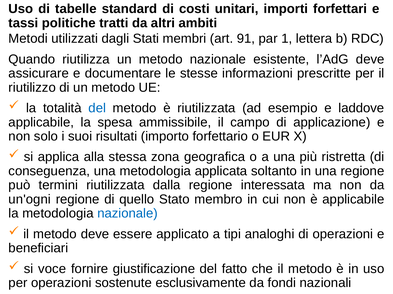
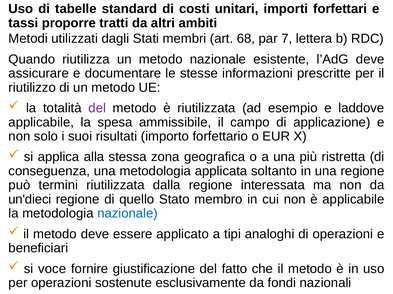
politiche: politiche -> proporre (69, 23)
91: 91 -> 68 (246, 39)
1: 1 -> 7 (287, 39)
del colour: blue -> purple (97, 108)
un'ogni: un'ogni -> un'dieci (30, 200)
